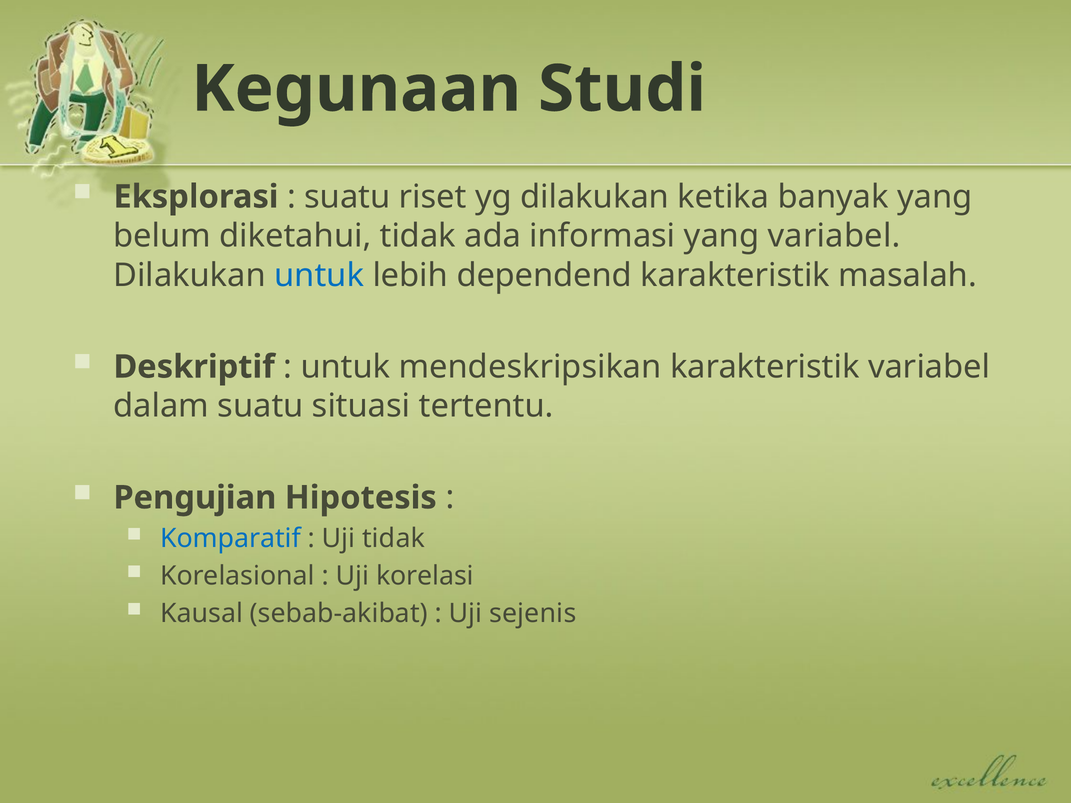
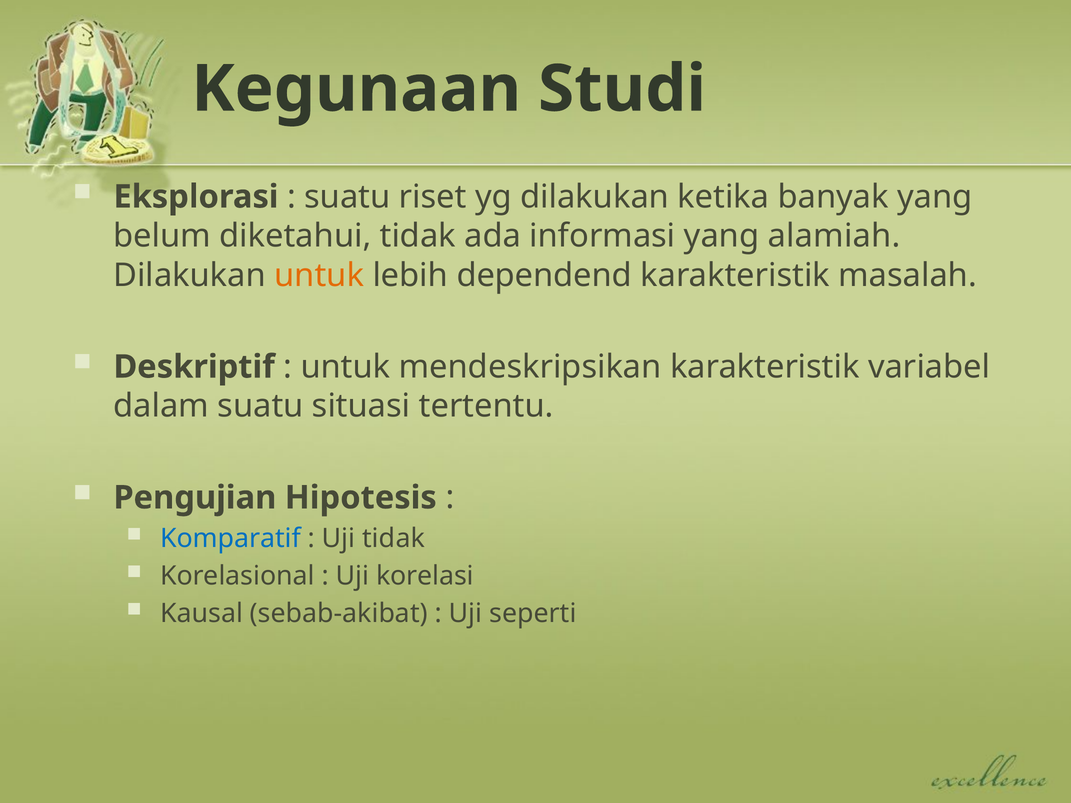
yang variabel: variabel -> alamiah (834, 236)
untuk colour: blue -> orange (319, 275)
sejenis: sejenis -> seperti (533, 613)
